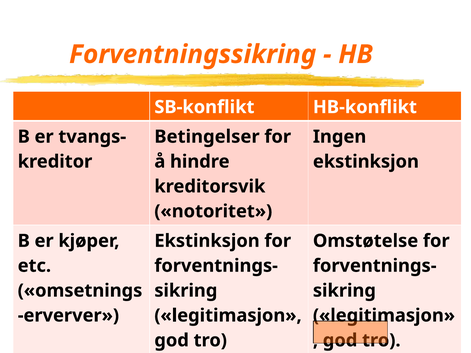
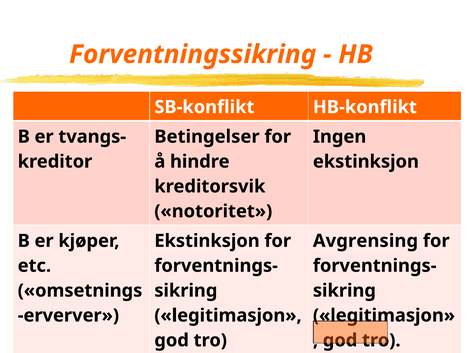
Omstøtelse: Omstøtelse -> Avgrensing (365, 241)
